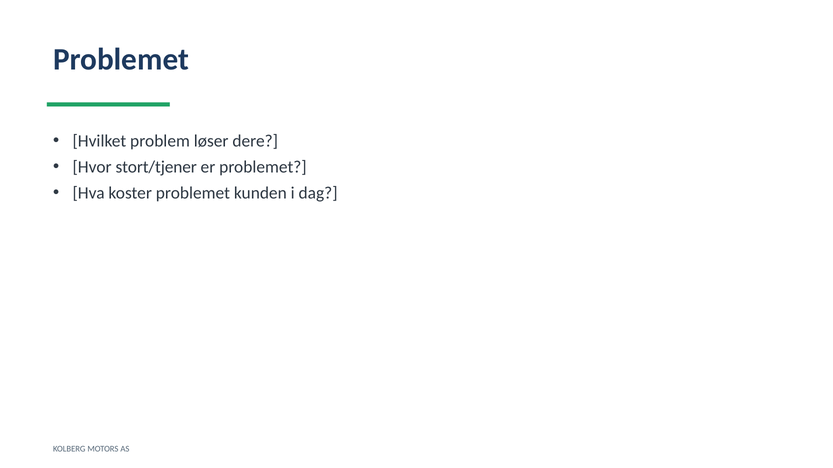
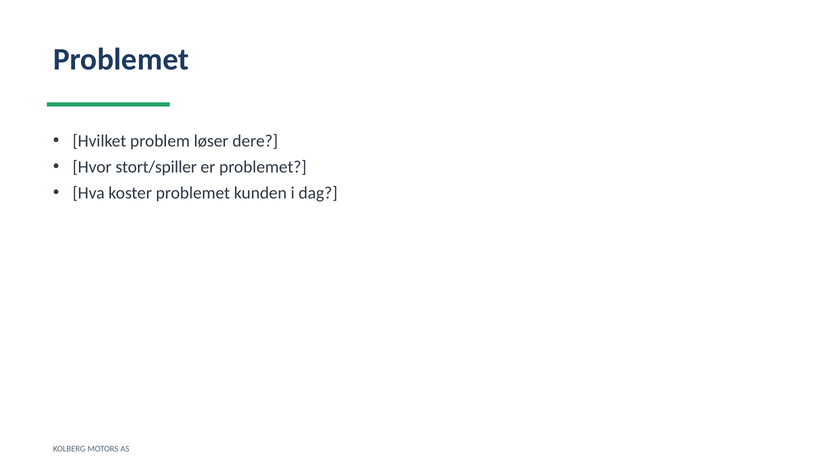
stort/tjener: stort/tjener -> stort/spiller (156, 167)
